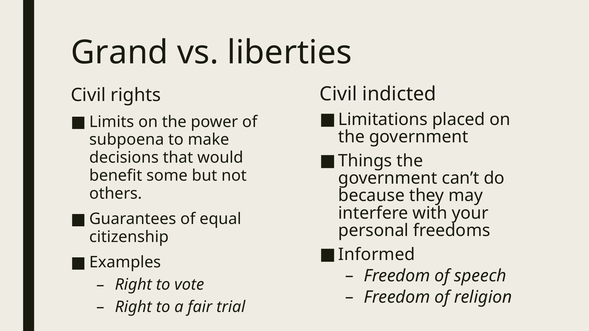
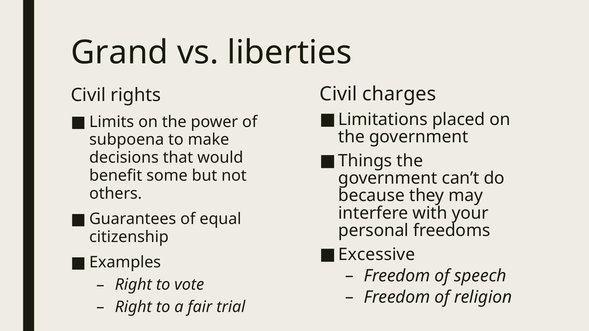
indicted: indicted -> charges (399, 94)
Informed: Informed -> Excessive (377, 255)
